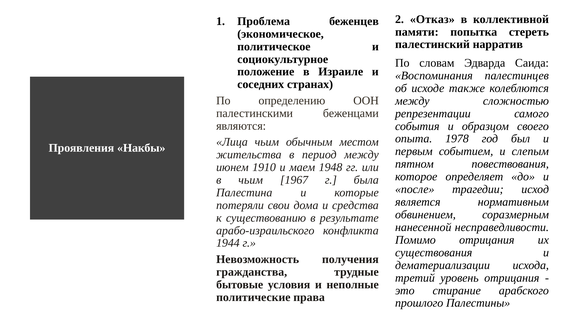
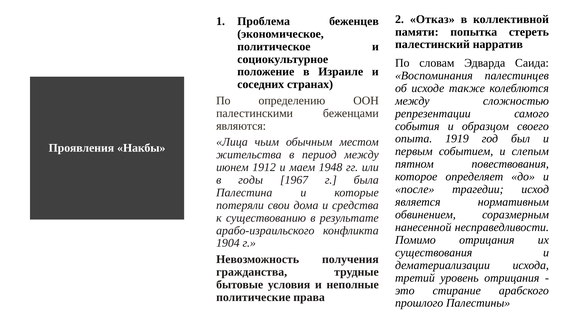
1978: 1978 -> 1919 (457, 139)
1910: 1910 -> 1912 (264, 168)
в чьим: чьим -> годы (251, 180)
1944: 1944 -> 1904 (228, 244)
